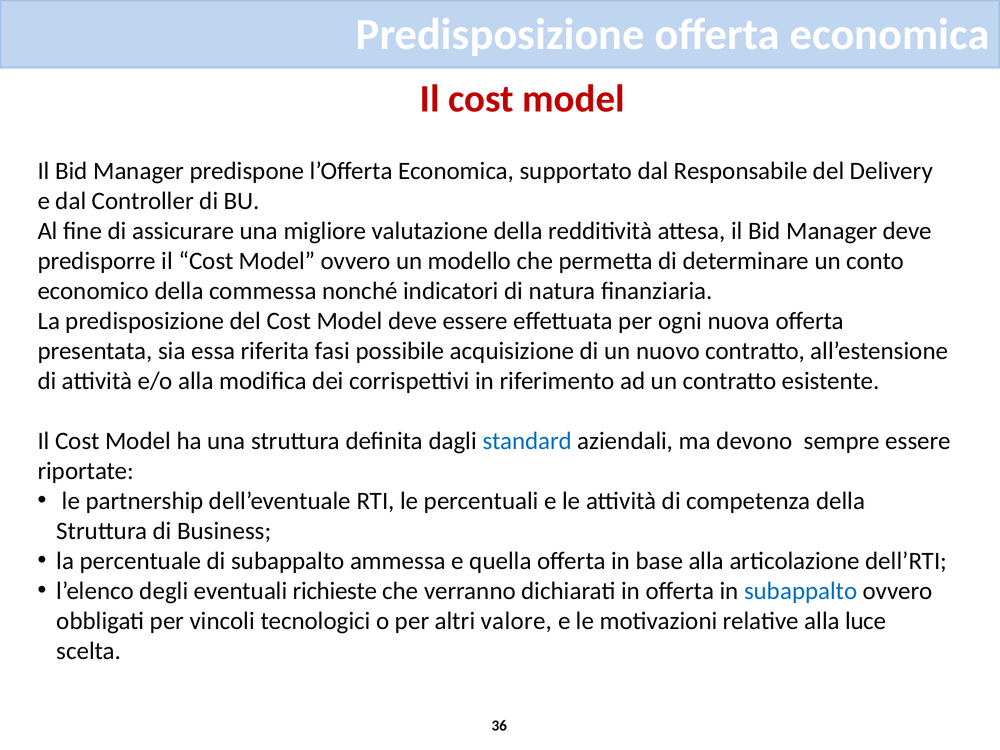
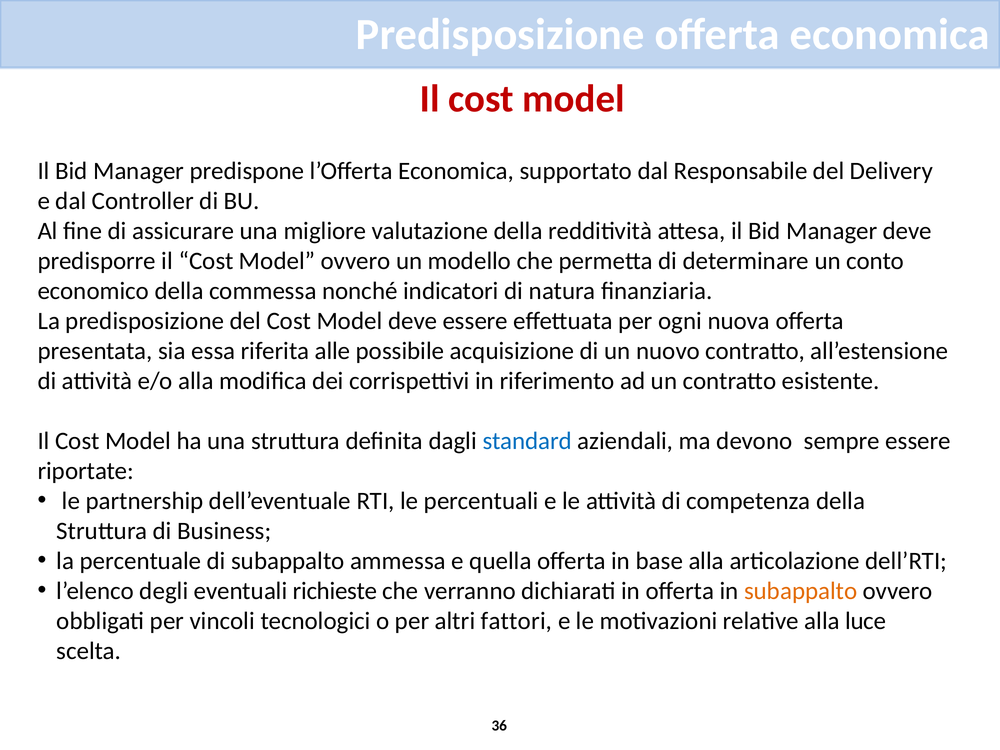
fasi: fasi -> alle (332, 351)
subappalto colour: blue -> orange (801, 591)
valore: valore -> fattori (517, 621)
